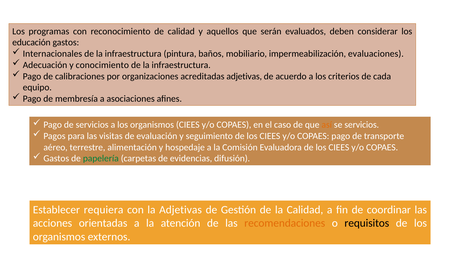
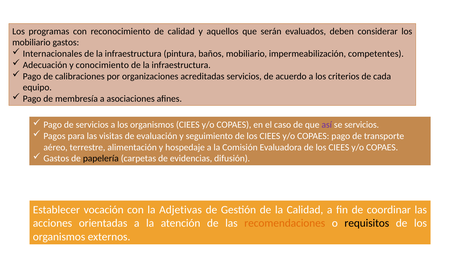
educación: educación -> mobiliario (31, 43)
evaluaciones: evaluaciones -> competentes (376, 54)
acreditadas adjetivas: adjetivas -> servicios (244, 76)
así colour: orange -> purple (327, 125)
papelería colour: green -> black (101, 159)
requiera: requiera -> vocación (104, 210)
